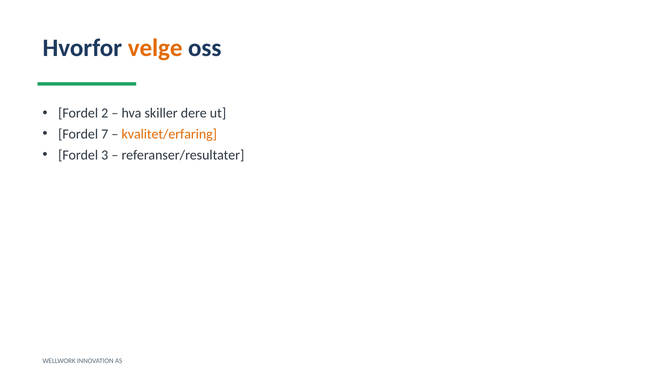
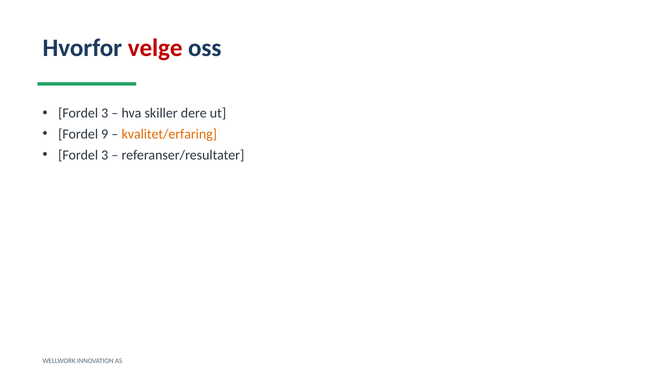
velge colour: orange -> red (155, 48)
2: 2 -> 3 (105, 113)
7: 7 -> 9 (105, 134)
